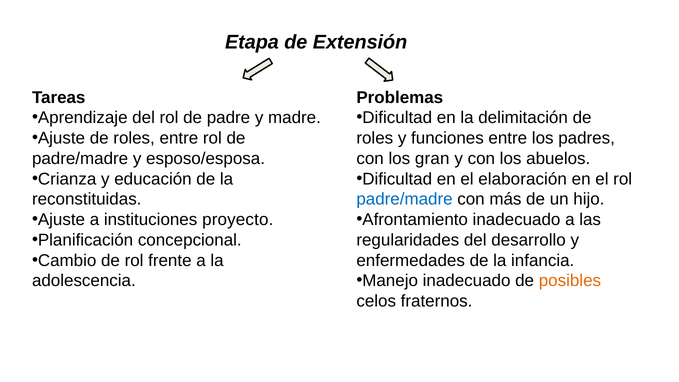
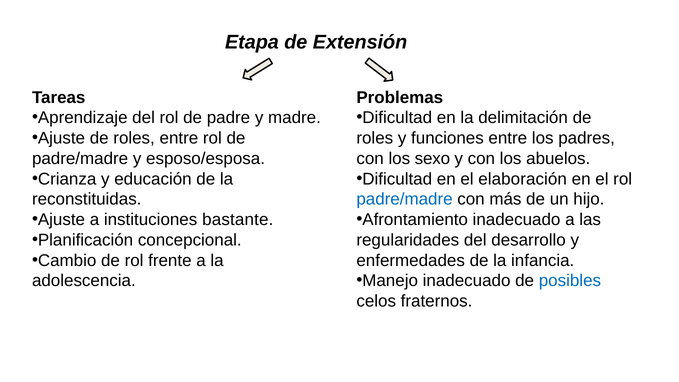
gran: gran -> sexo (432, 159)
proyecto: proyecto -> bastante (238, 220)
posibles colour: orange -> blue (570, 281)
